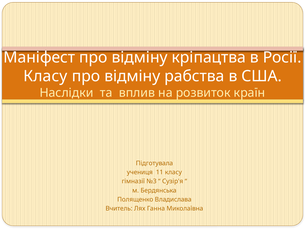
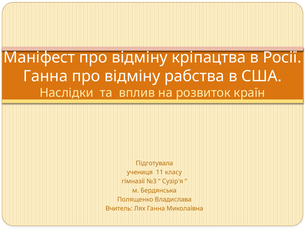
Класу: Класу -> Ганна (46, 76)
